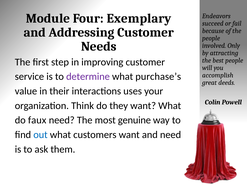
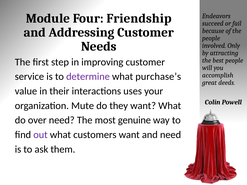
Exemplary: Exemplary -> Friendship (139, 18)
Think: Think -> Mute (83, 106)
faux: faux -> over (37, 120)
out colour: blue -> purple (40, 135)
